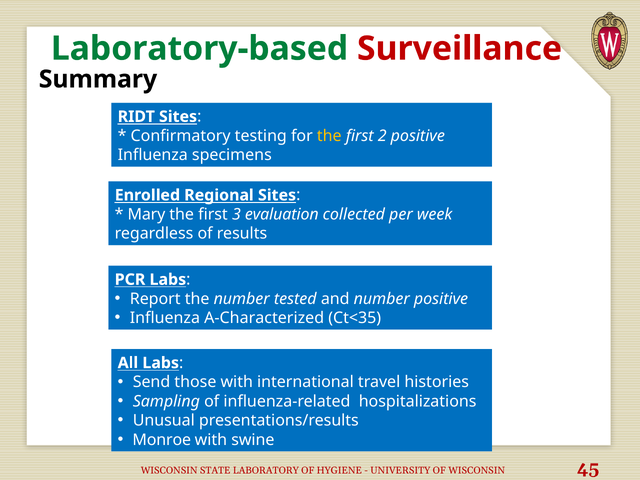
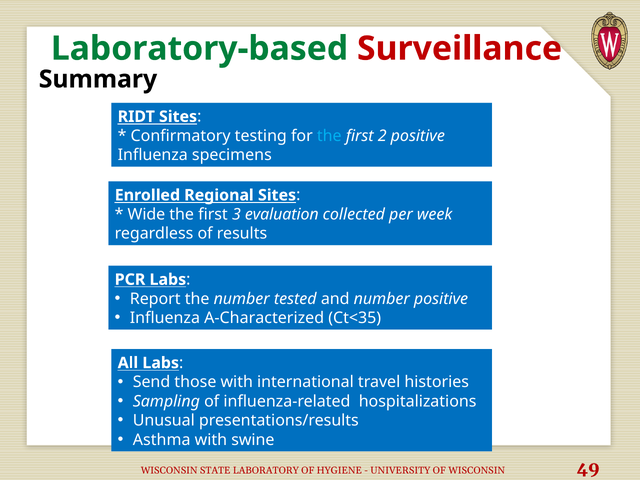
the colour: yellow -> light blue (329, 136)
Mary: Mary -> Wide (146, 214)
Monroe: Monroe -> Asthma (162, 440)
45: 45 -> 49 (588, 468)
